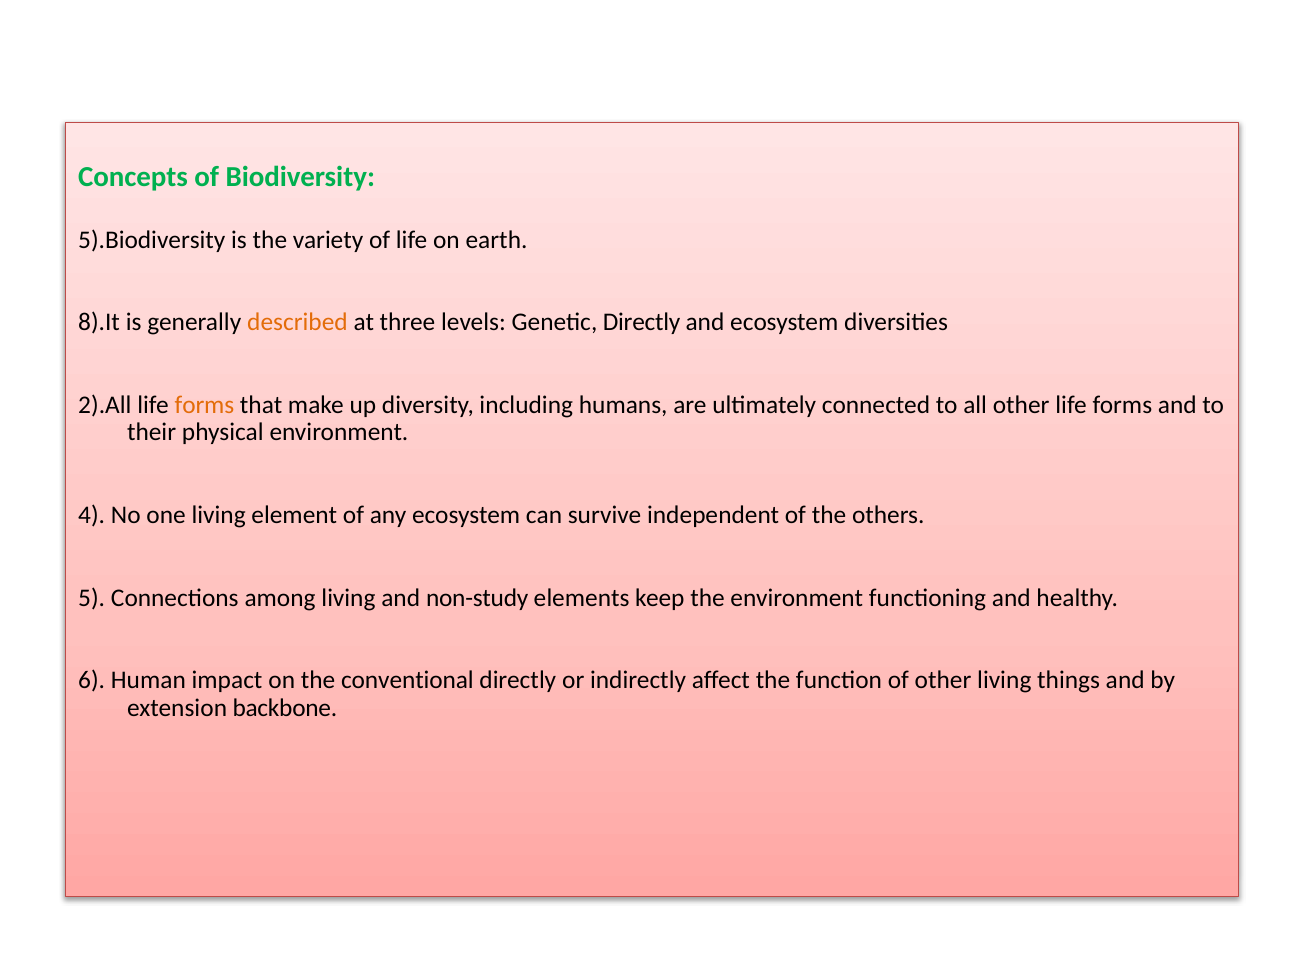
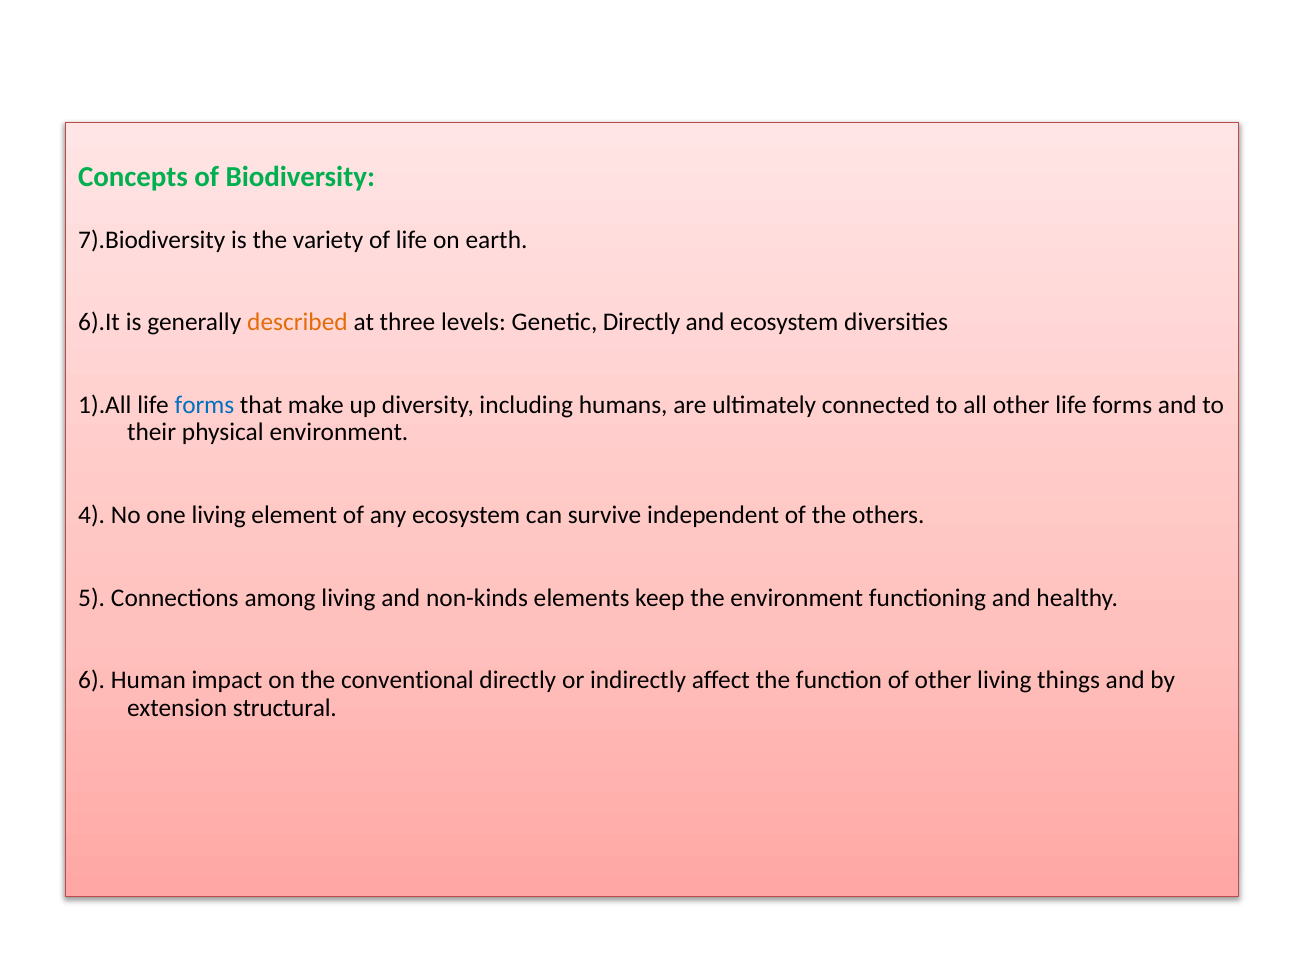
5).Biodiversity: 5).Biodiversity -> 7).Biodiversity (152, 240)
8).It: 8).It -> 6).It (99, 323)
2).All: 2).All -> 1).All (105, 405)
forms colour: orange -> blue (204, 405)
non-study: non-study -> non-kinds (477, 598)
backbone: backbone -> structural (285, 708)
